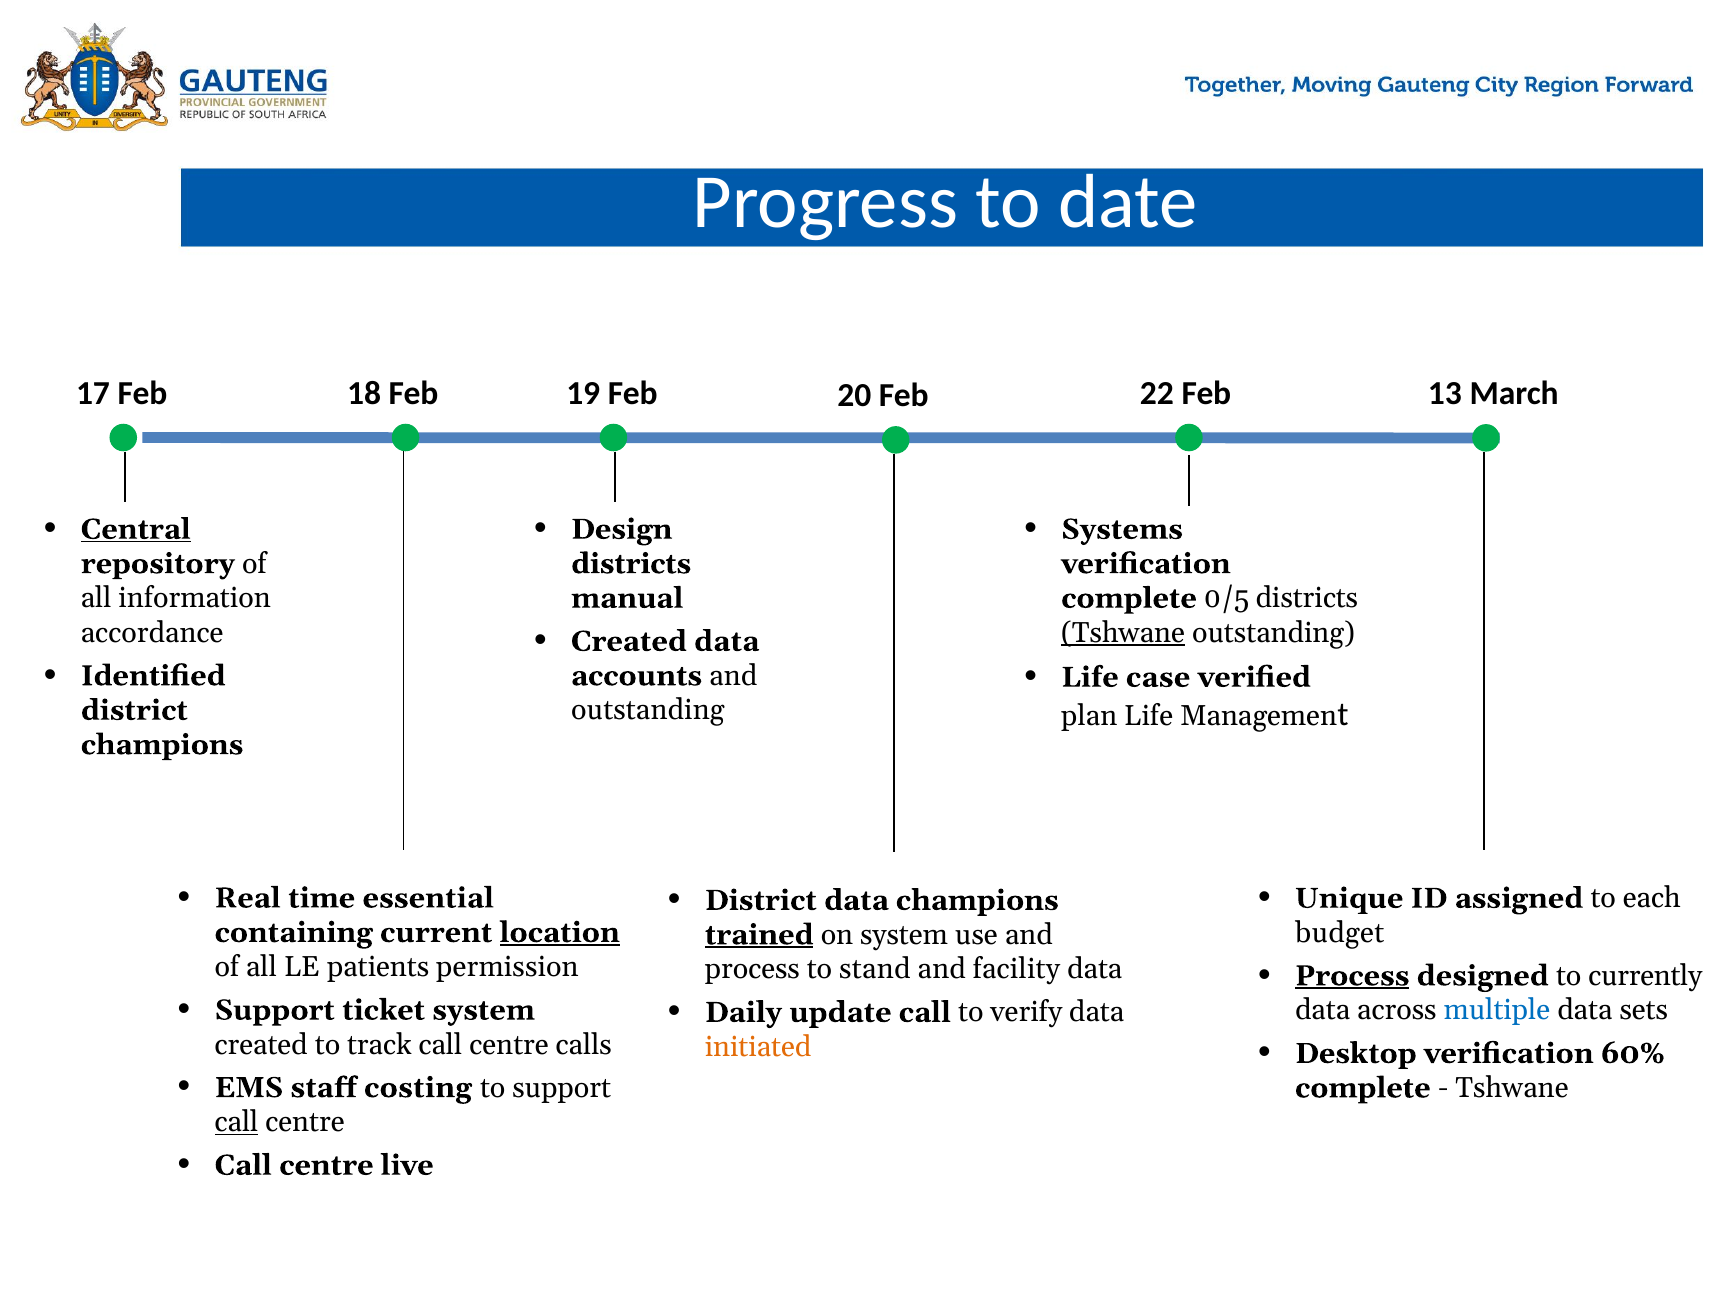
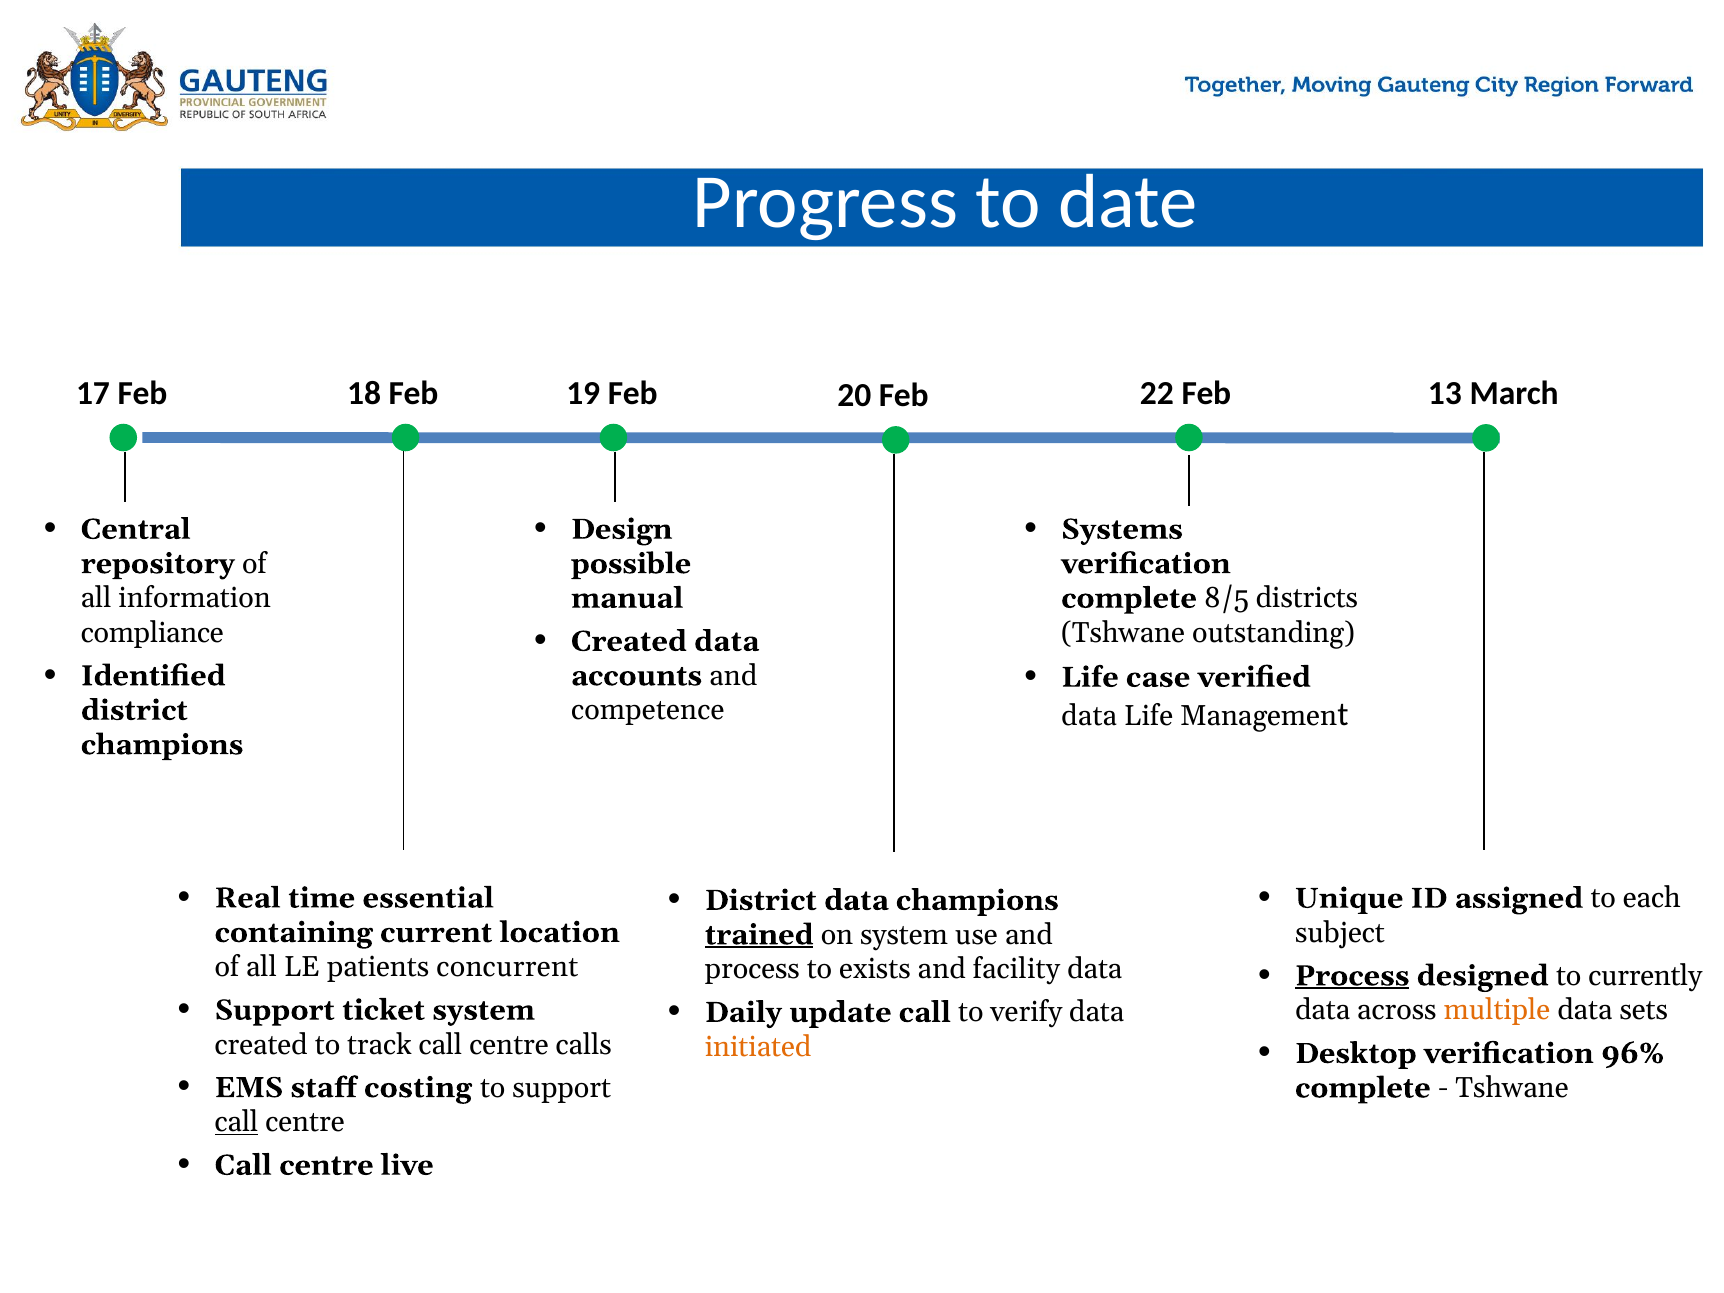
Central underline: present -> none (136, 529)
districts: districts -> possible (631, 564)
0/5: 0/5 -> 8/5 (1227, 598)
accordance: accordance -> compliance (152, 633)
Tshwane underline: present -> none (1123, 633)
outstanding: outstanding -> competence (648, 710)
plan: plan -> data (1089, 717)
location underline: present -> none (560, 932)
budget: budget -> subject (1340, 933)
permission: permission -> concurrent (507, 967)
stand: stand -> exists (875, 969)
multiple colour: blue -> orange (1497, 1010)
60%: 60% -> 96% (1633, 1053)
